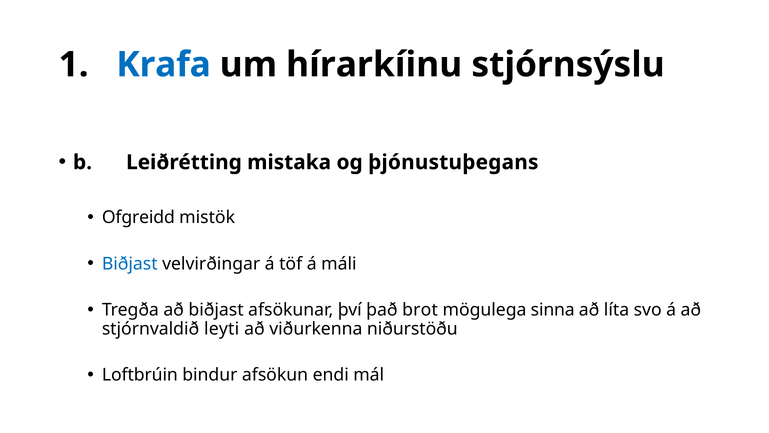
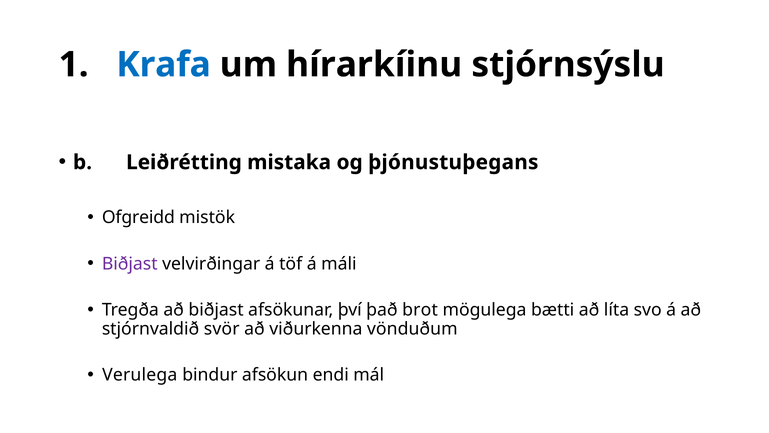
Biðjast colour: blue -> purple (130, 263)
sinna: sinna -> bætti (553, 309)
leyti: leyti -> svör (222, 328)
niðurstöðu: niðurstöðu -> vönduðum (412, 328)
Loftbrúin: Loftbrúin -> Verulega (140, 375)
